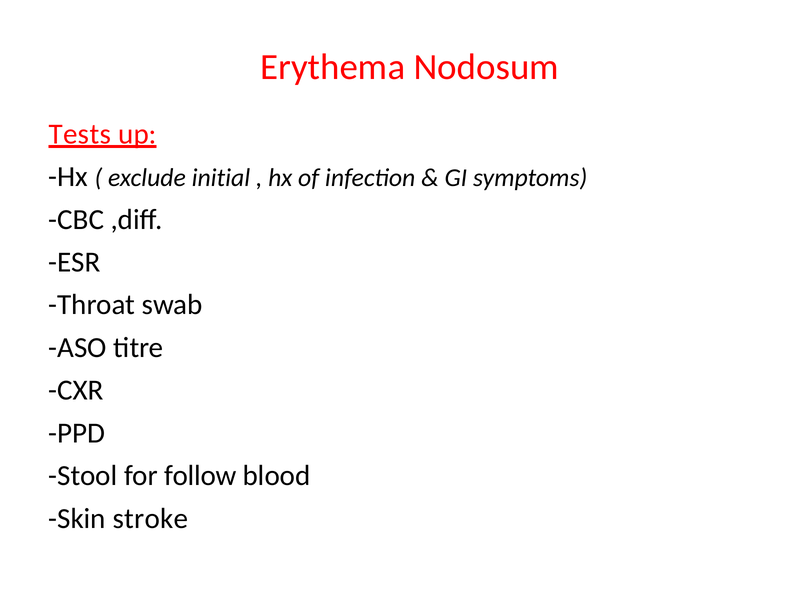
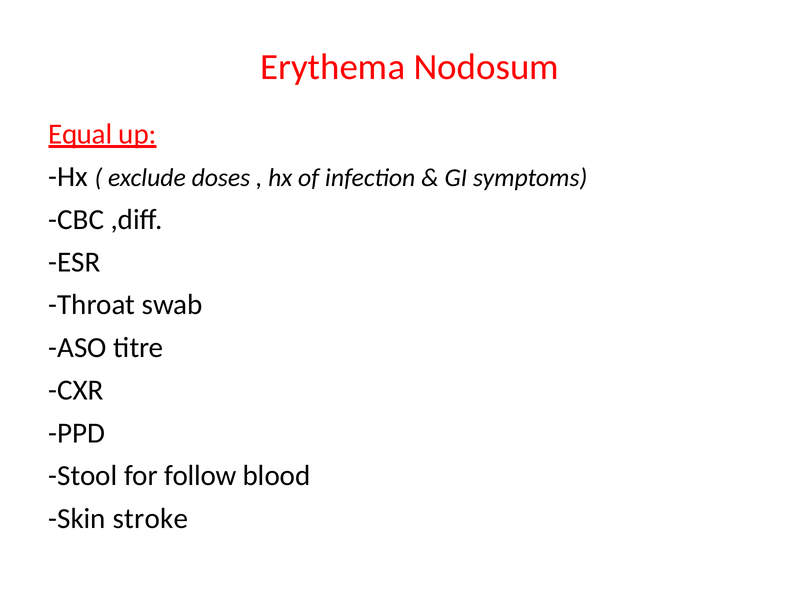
Tests: Tests -> Equal (80, 134)
initial: initial -> doses (221, 178)
